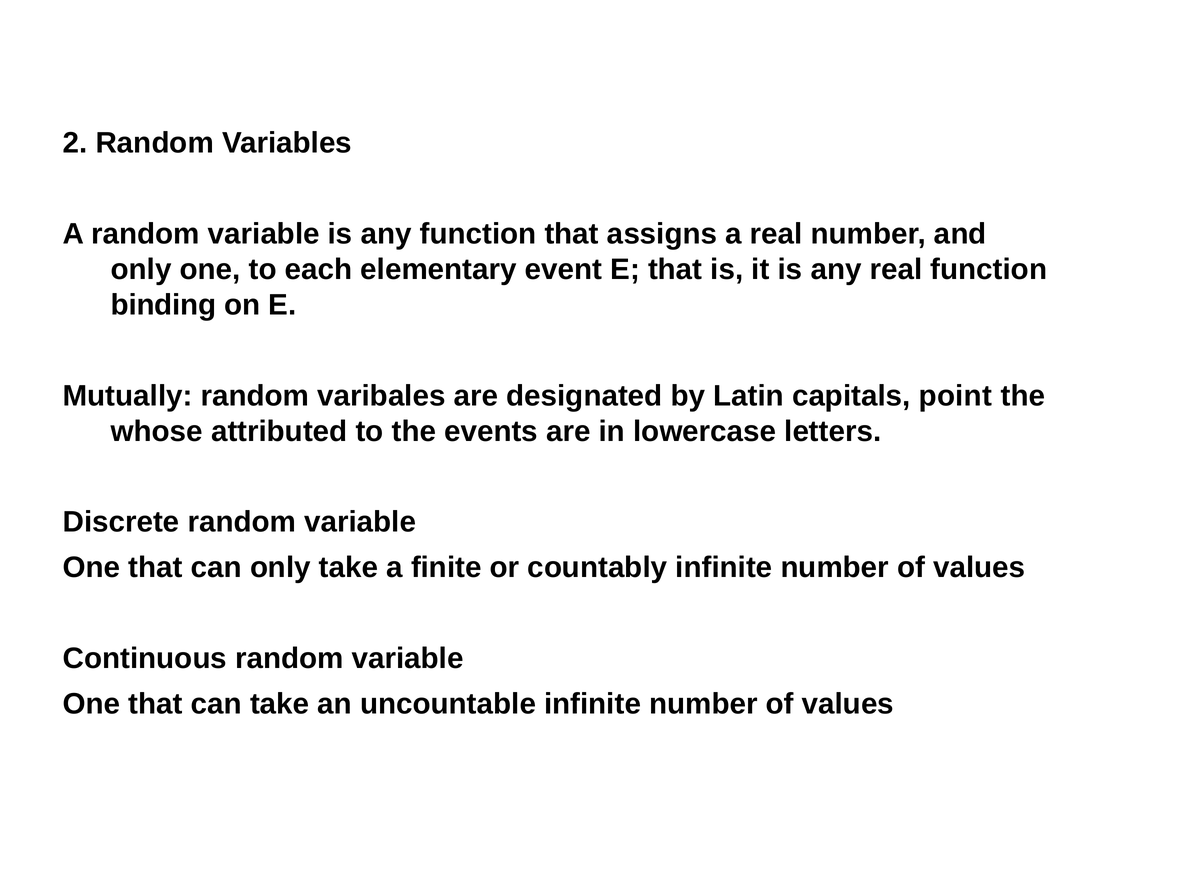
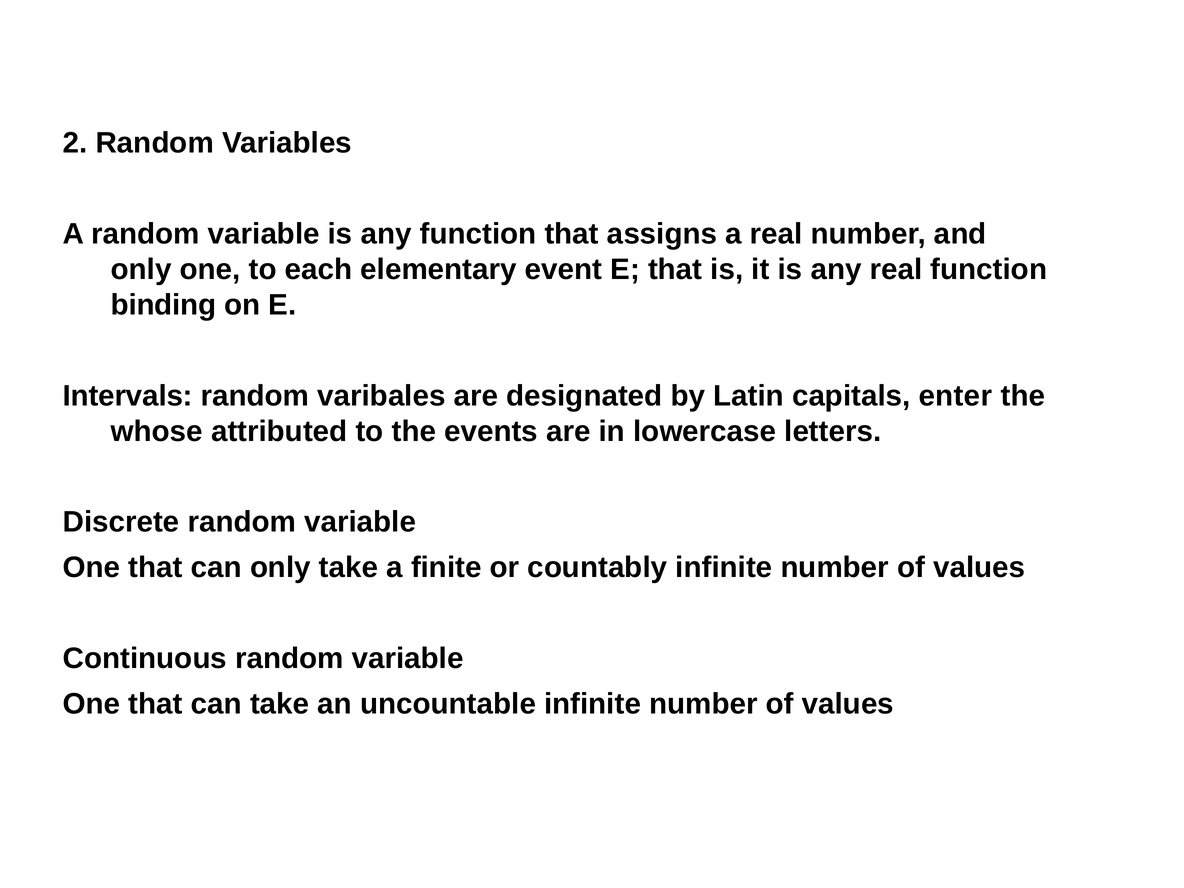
Mutually: Mutually -> Intervals (128, 396)
point: point -> enter (955, 396)
